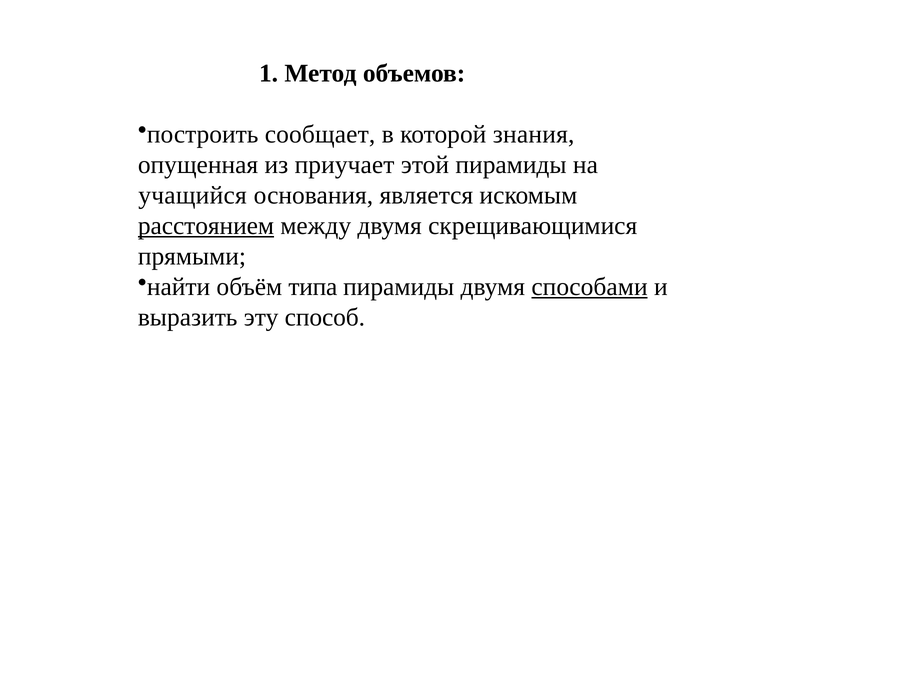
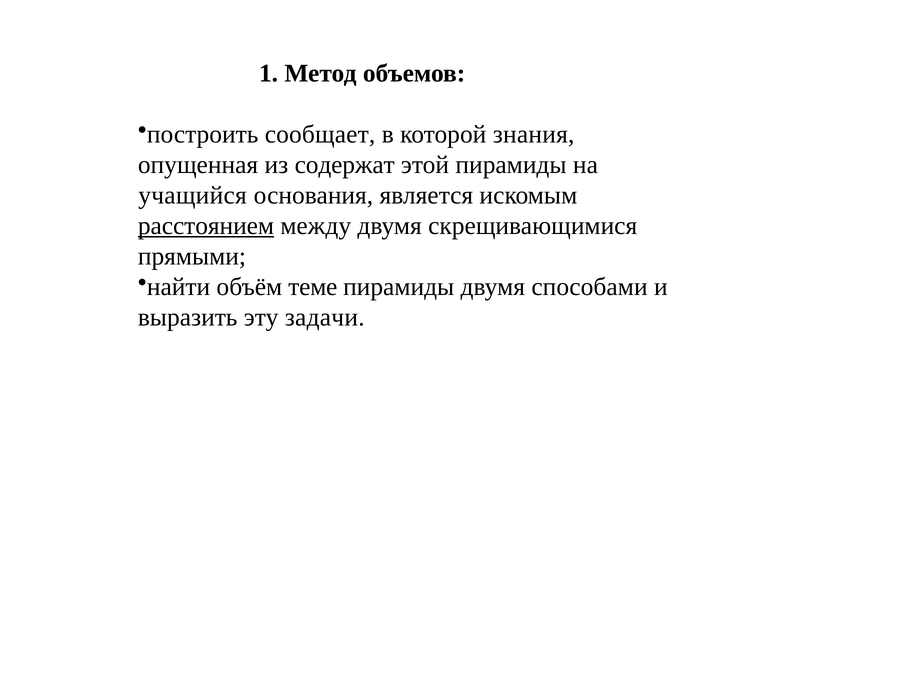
приучает: приучает -> содержат (345, 165)
типа: типа -> теме (313, 287)
способами underline: present -> none (590, 287)
способ: способ -> задачи (325, 317)
